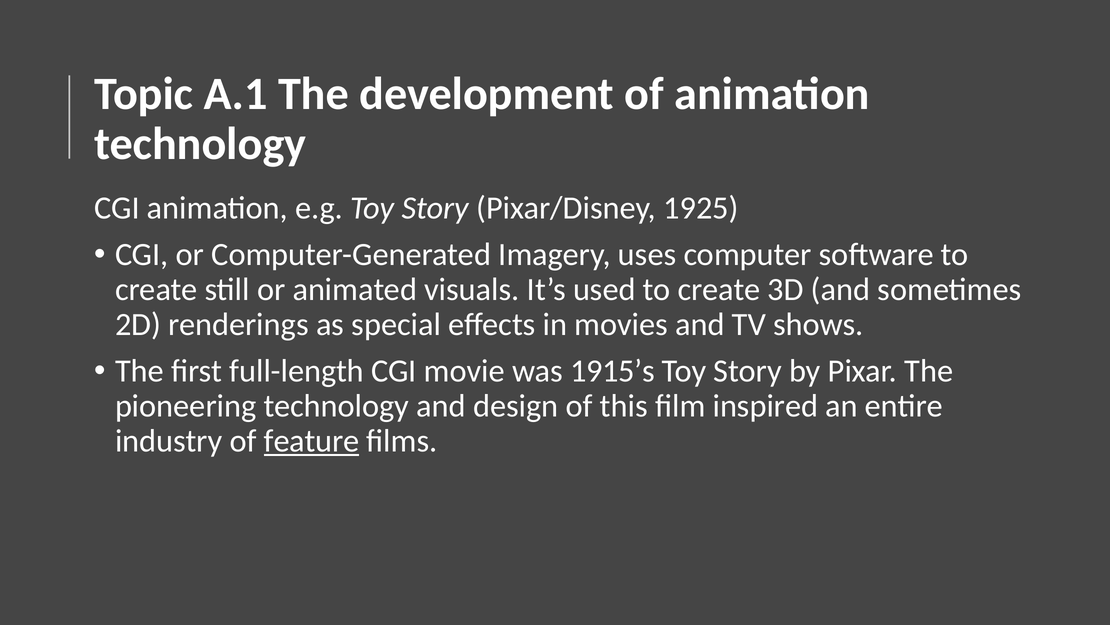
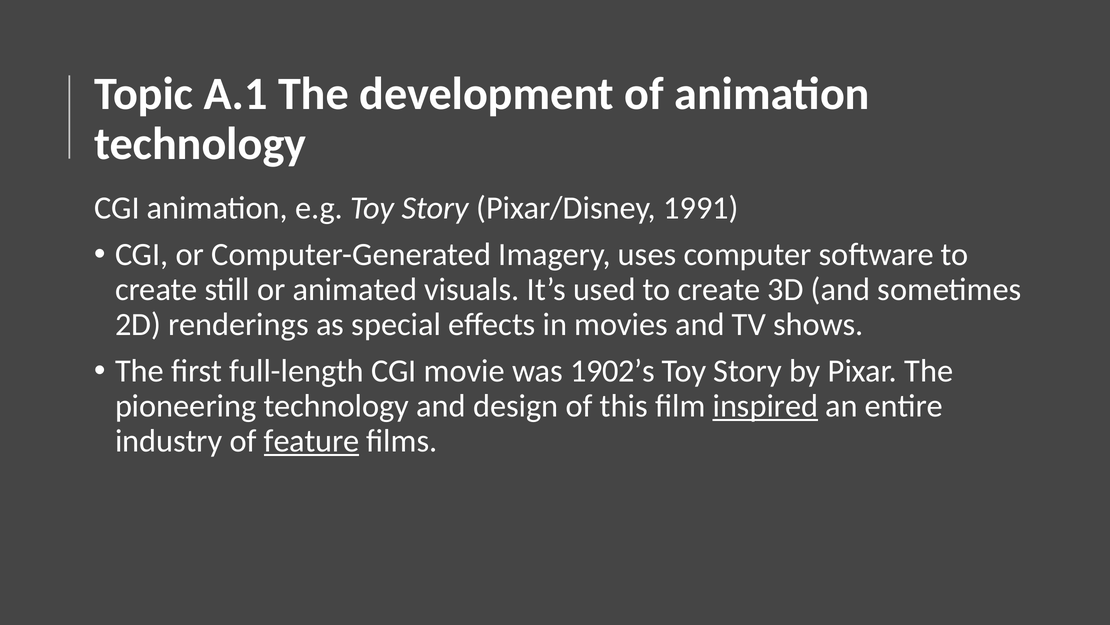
1925: 1925 -> 1991 (701, 208)
1915’s: 1915’s -> 1902’s (612, 371)
inspired underline: none -> present (765, 406)
